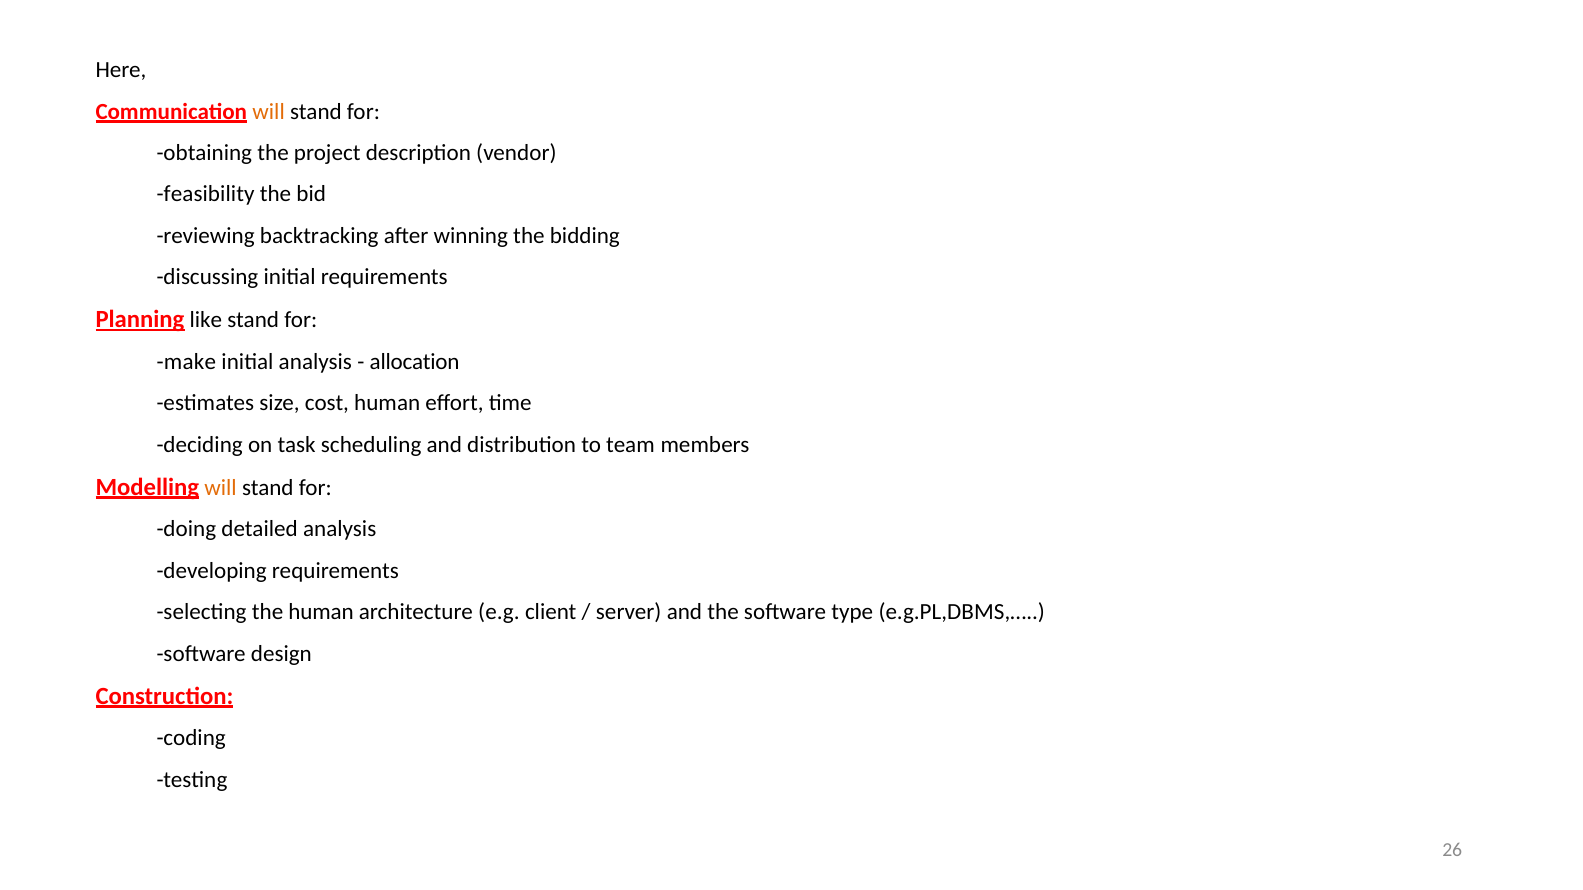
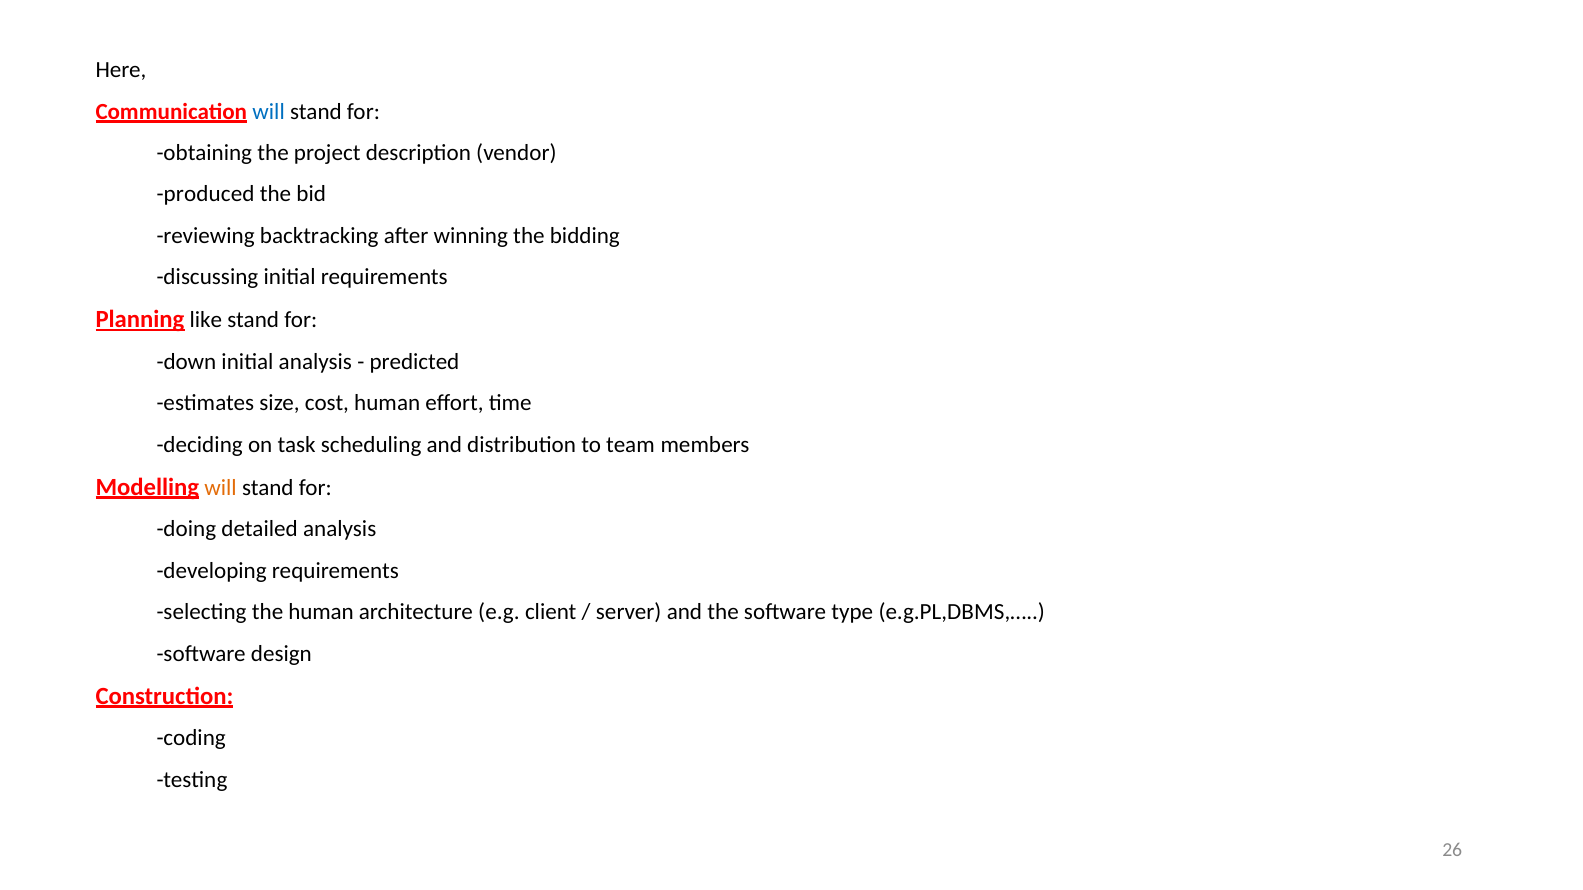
will colour: orange -> blue (269, 111)
feasibility: feasibility -> produced (206, 194)
make: make -> down (186, 362)
allocation: allocation -> predicted (415, 362)
